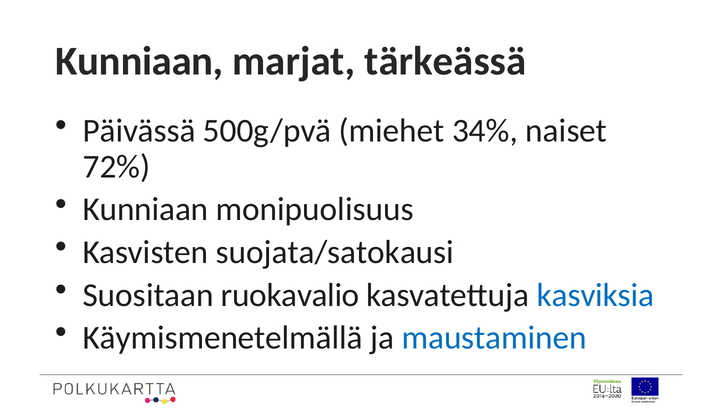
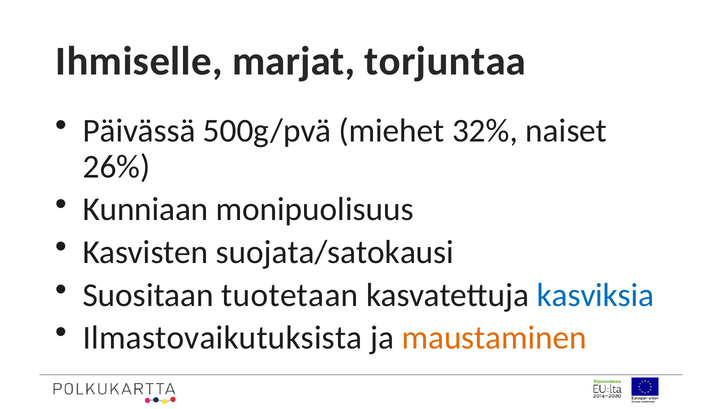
Kunniaan: Kunniaan -> Ihmiselle (139, 61)
tärkeässä: tärkeässä -> torjuntaa (445, 61)
34%: 34% -> 32% (485, 131)
72%: 72% -> 26% (117, 167)
ruokavalio: ruokavalio -> tuotetaan (290, 295)
Käymismenetelmällä: Käymismenetelmällä -> Ilmastovaikutuksista (223, 338)
maustaminen colour: blue -> orange (494, 338)
